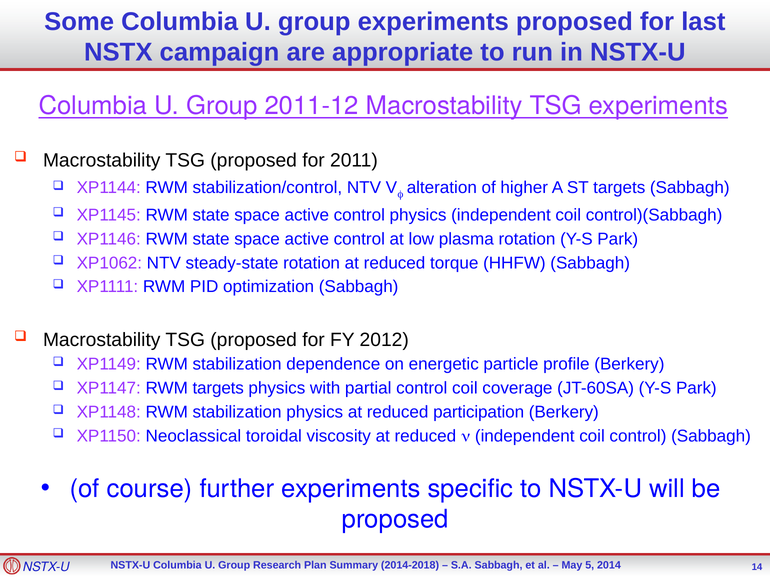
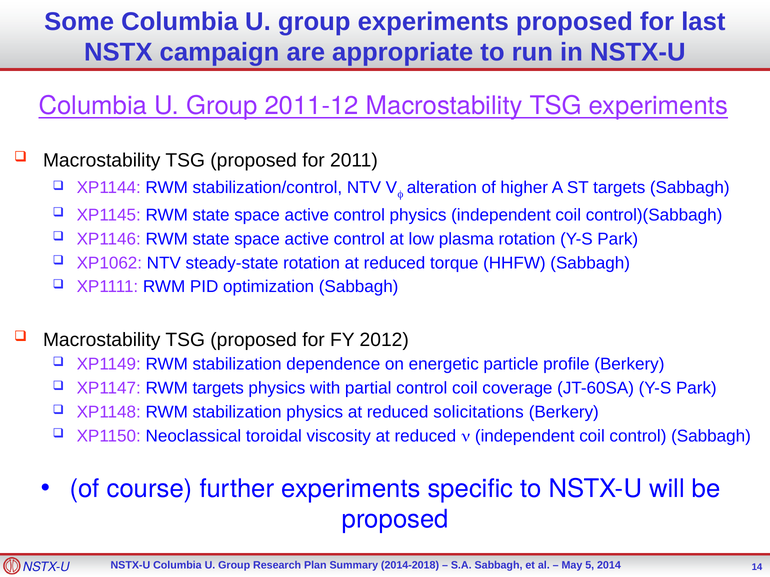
participation: participation -> solicitations (479, 413)
